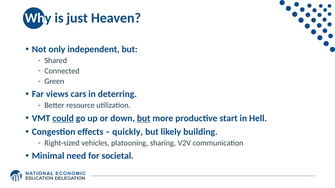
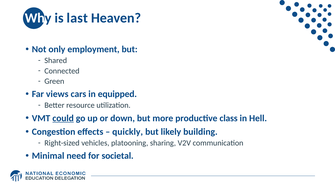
just: just -> last (77, 18)
independent: independent -> employment (94, 49)
deterring: deterring -> equipped (117, 94)
but underline: present -> none (144, 118)
start: start -> class (229, 118)
